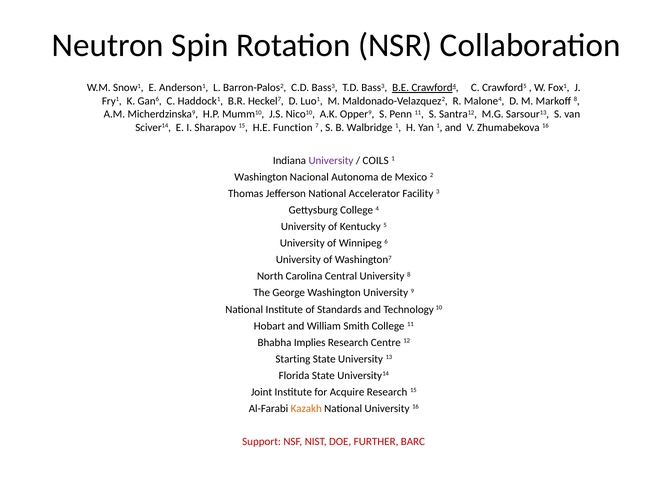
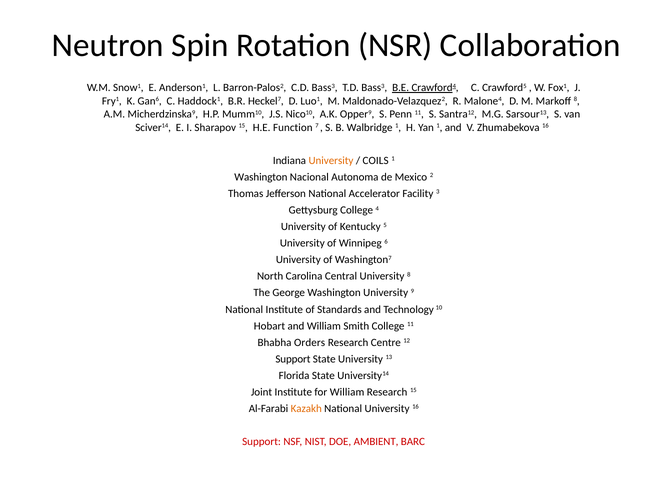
University colour: purple -> orange (331, 161)
Implies: Implies -> Orders (310, 343)
Starting: Starting -> Support (293, 359)
for Acquire: Acquire -> William (347, 392)
FURTHER: FURTHER -> AMBIENT (376, 442)
